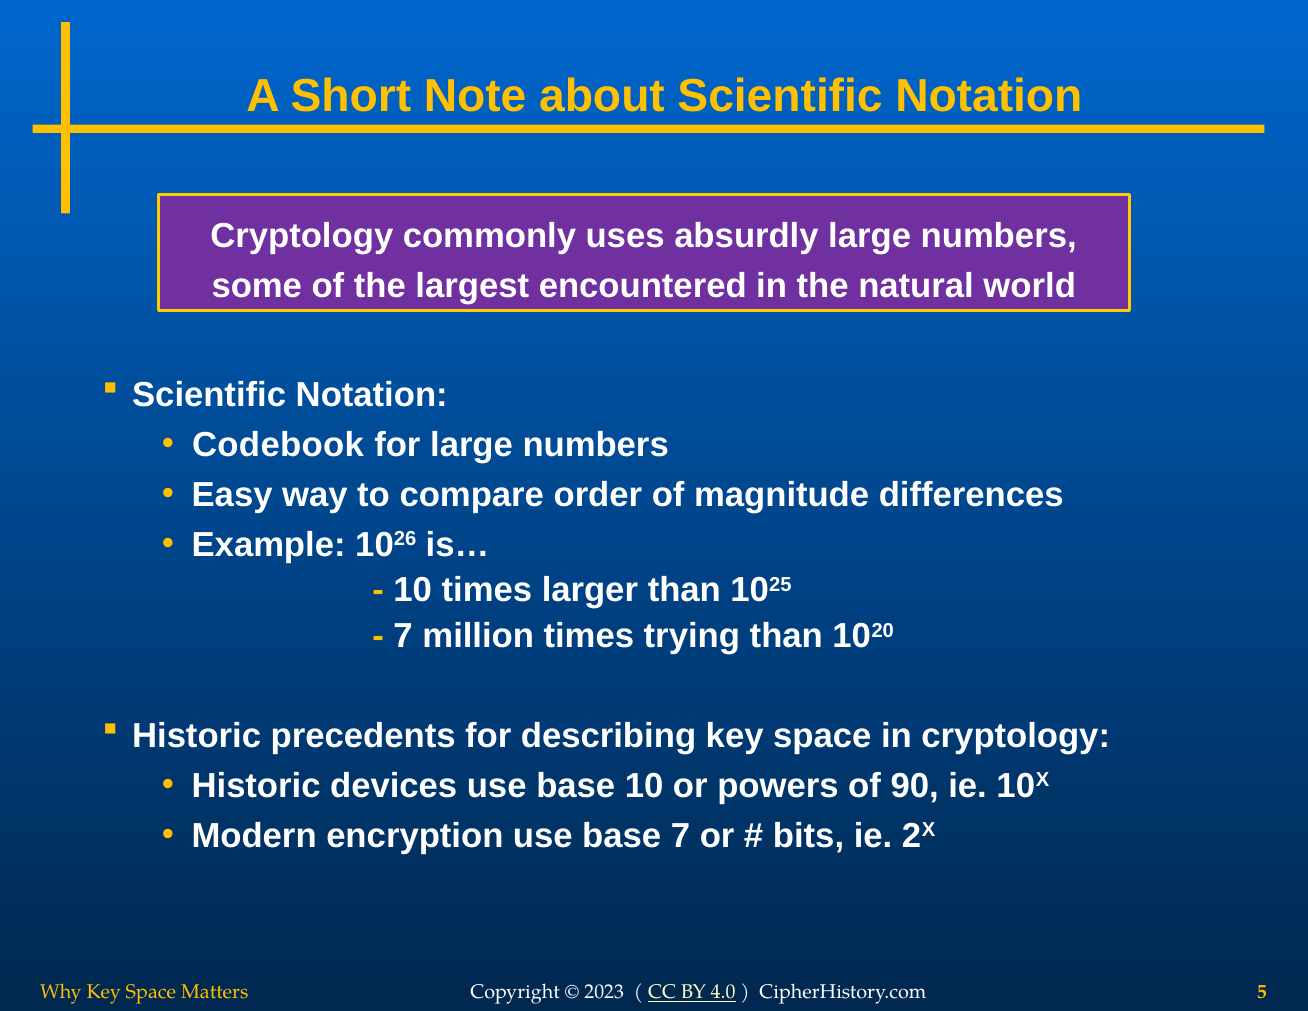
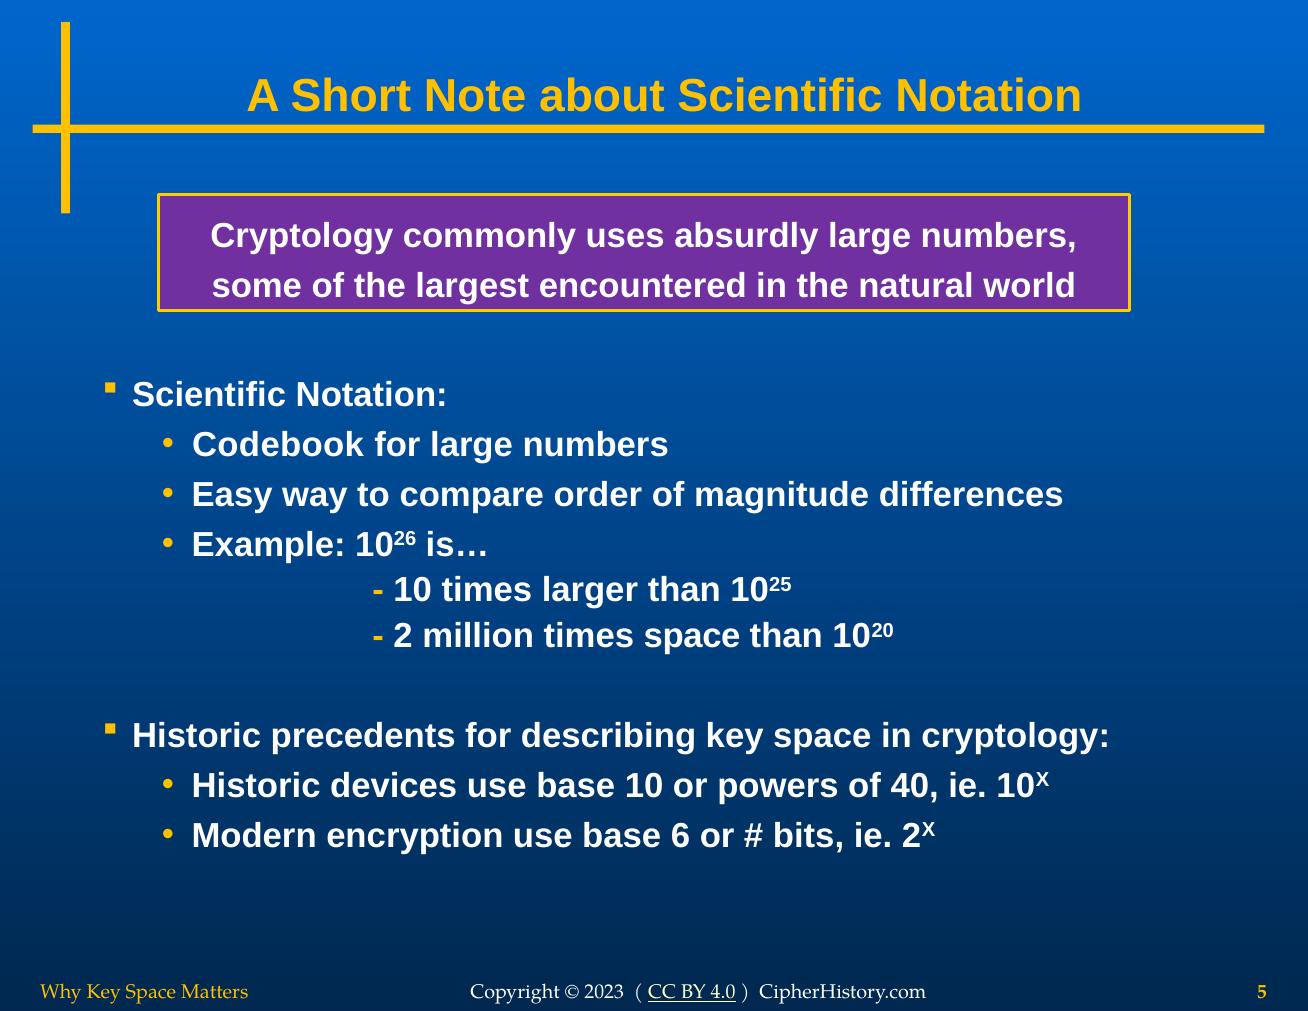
7: 7 -> 2 (403, 636)
times trying: trying -> space (692, 636)
90: 90 -> 40 (915, 786)
base 7: 7 -> 6 (681, 836)
